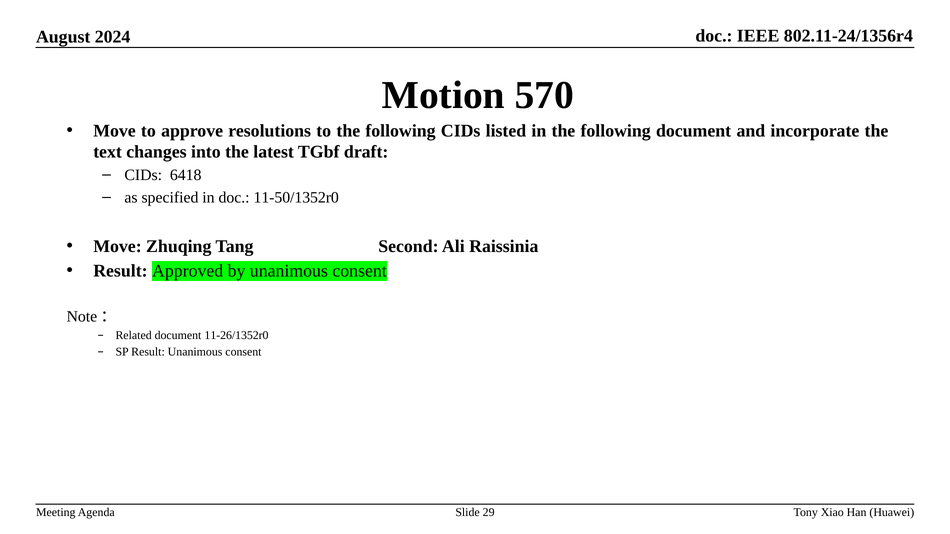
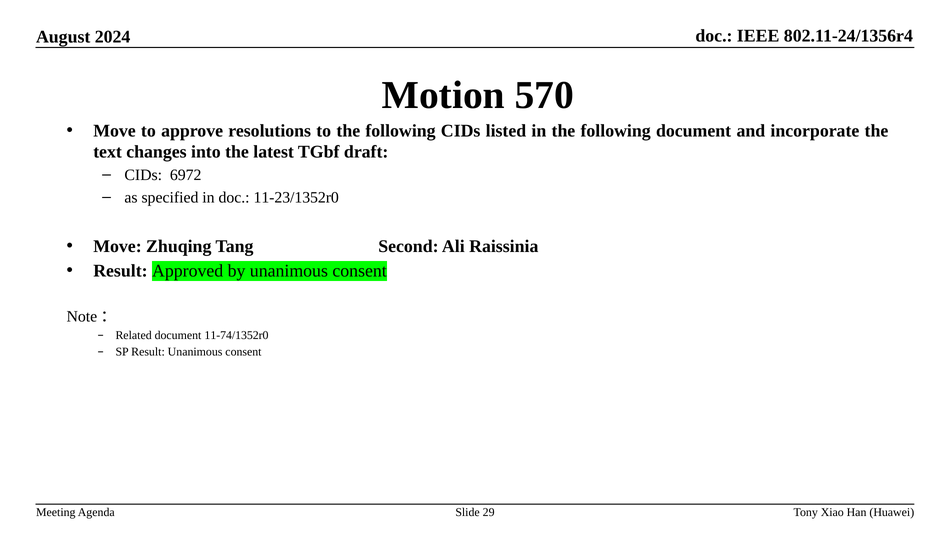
6418: 6418 -> 6972 (186, 175)
11-50/1352r0: 11-50/1352r0 -> 11-23/1352r0 (296, 197)
11-26/1352r0: 11-26/1352r0 -> 11-74/1352r0 (237, 335)
